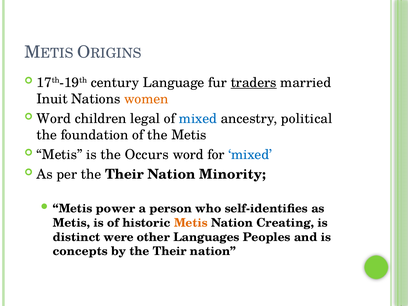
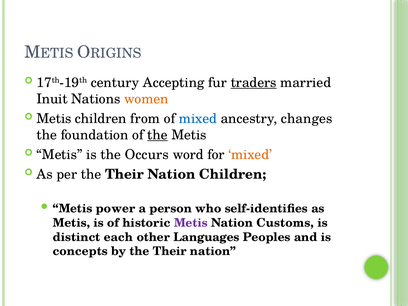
Language: Language -> Accepting (174, 83)
Word: Word -> Metis (54, 119)
legal: legal -> from (145, 119)
political: political -> changes (307, 119)
the underline: none -> present (157, 135)
mixed colour: blue -> orange (250, 155)
Nation Minority: Minority -> Children (233, 174)
Metis colour: orange -> purple (191, 223)
Creating: Creating -> Customs (285, 223)
were: were -> each (119, 237)
